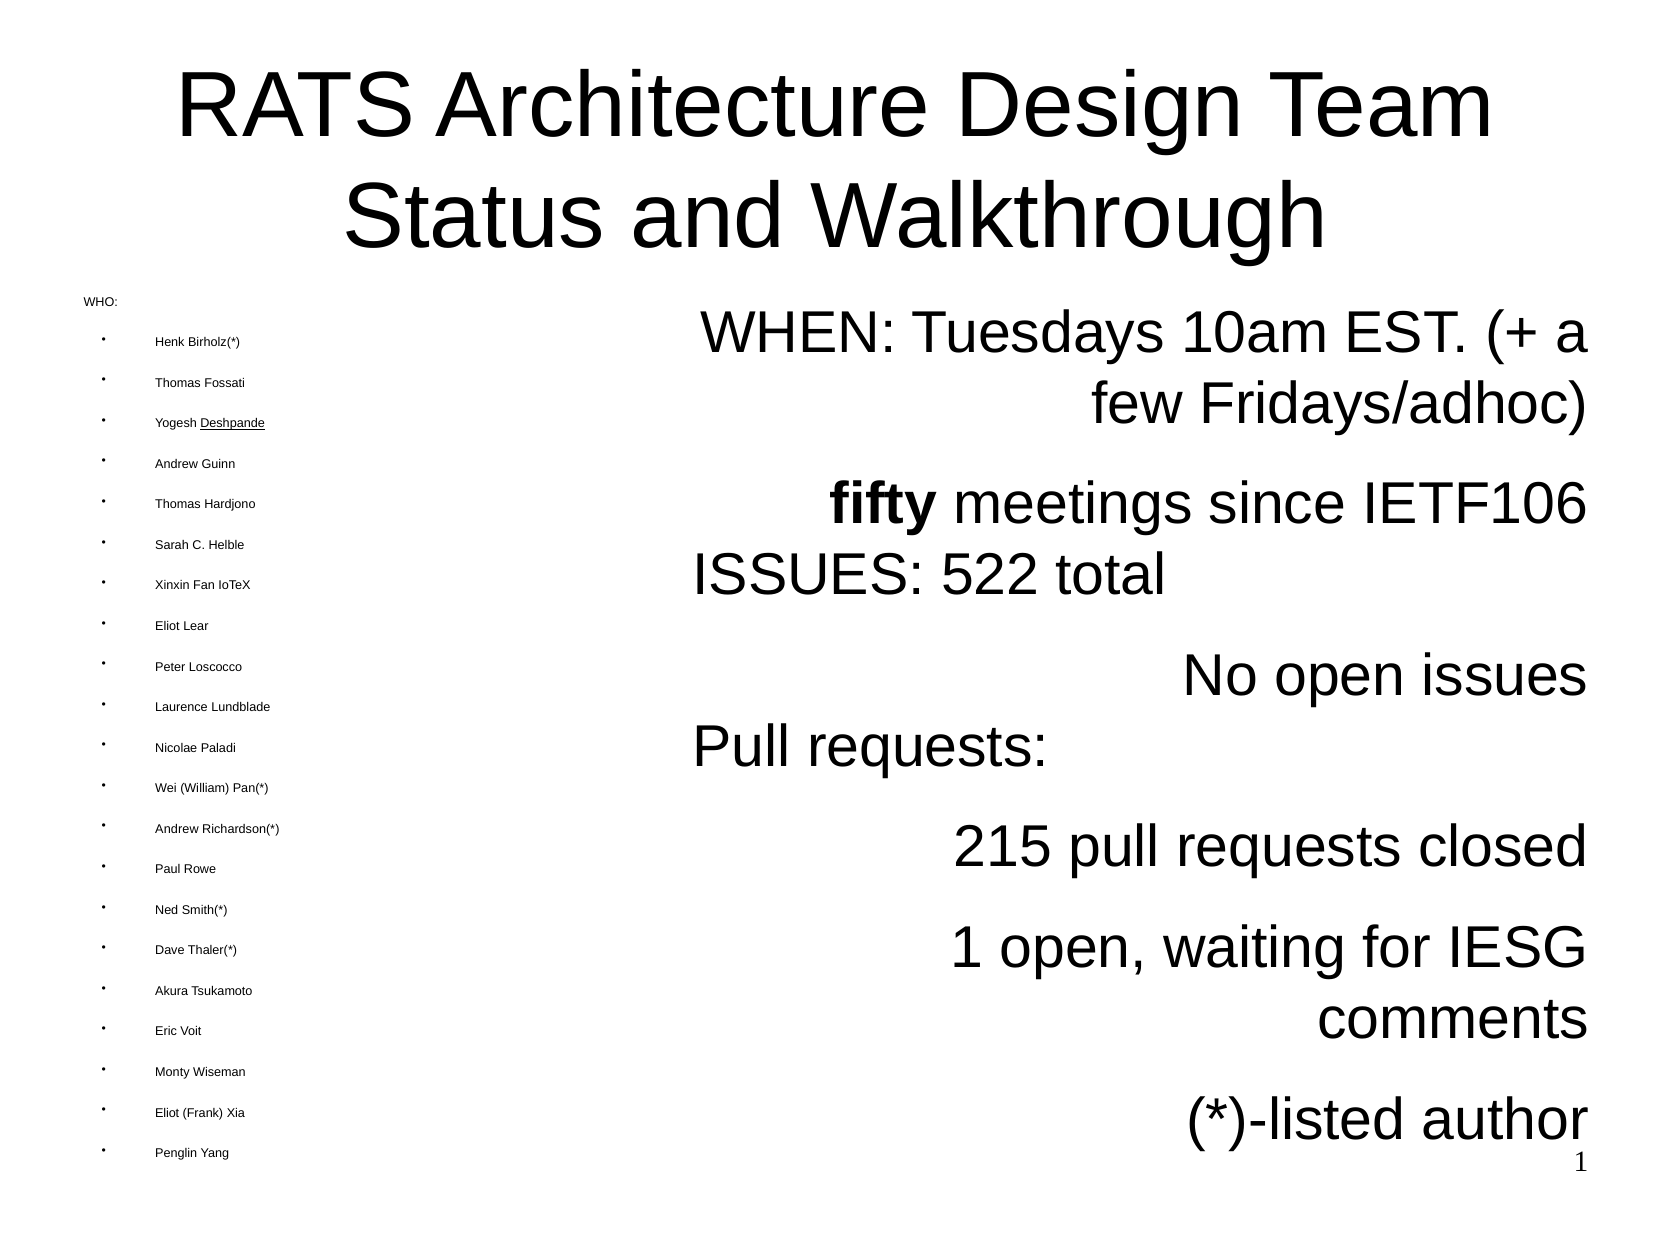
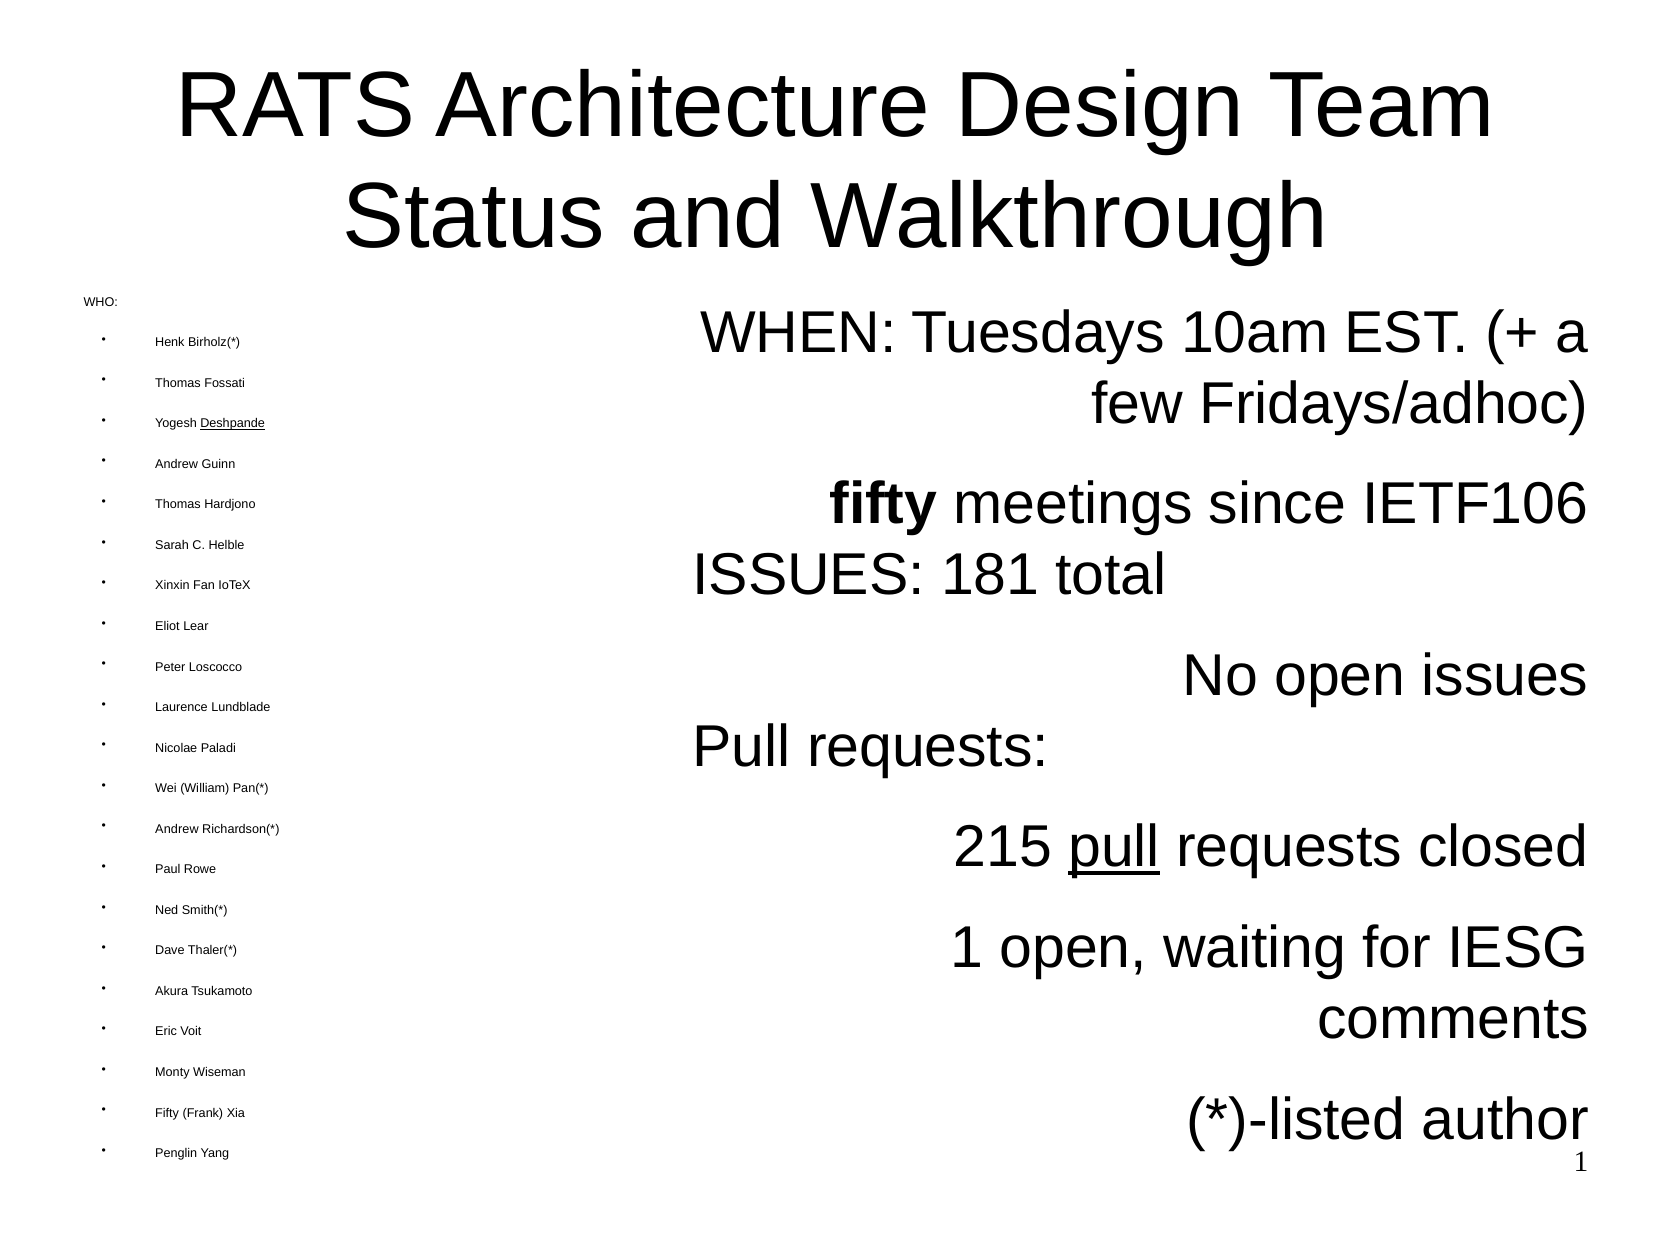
522: 522 -> 181 (990, 575)
pull underline: none -> present (1114, 847)
Eliot: Eliot -> Fifty (167, 1113)
